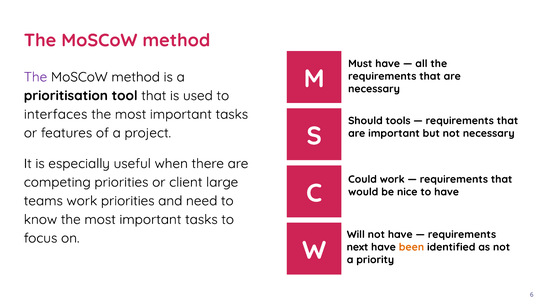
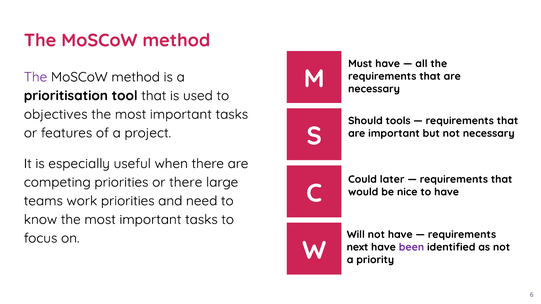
interfaces: interfaces -> objectives (56, 114)
Could work: work -> later (392, 179)
or client: client -> there (186, 182)
been colour: orange -> purple (411, 247)
